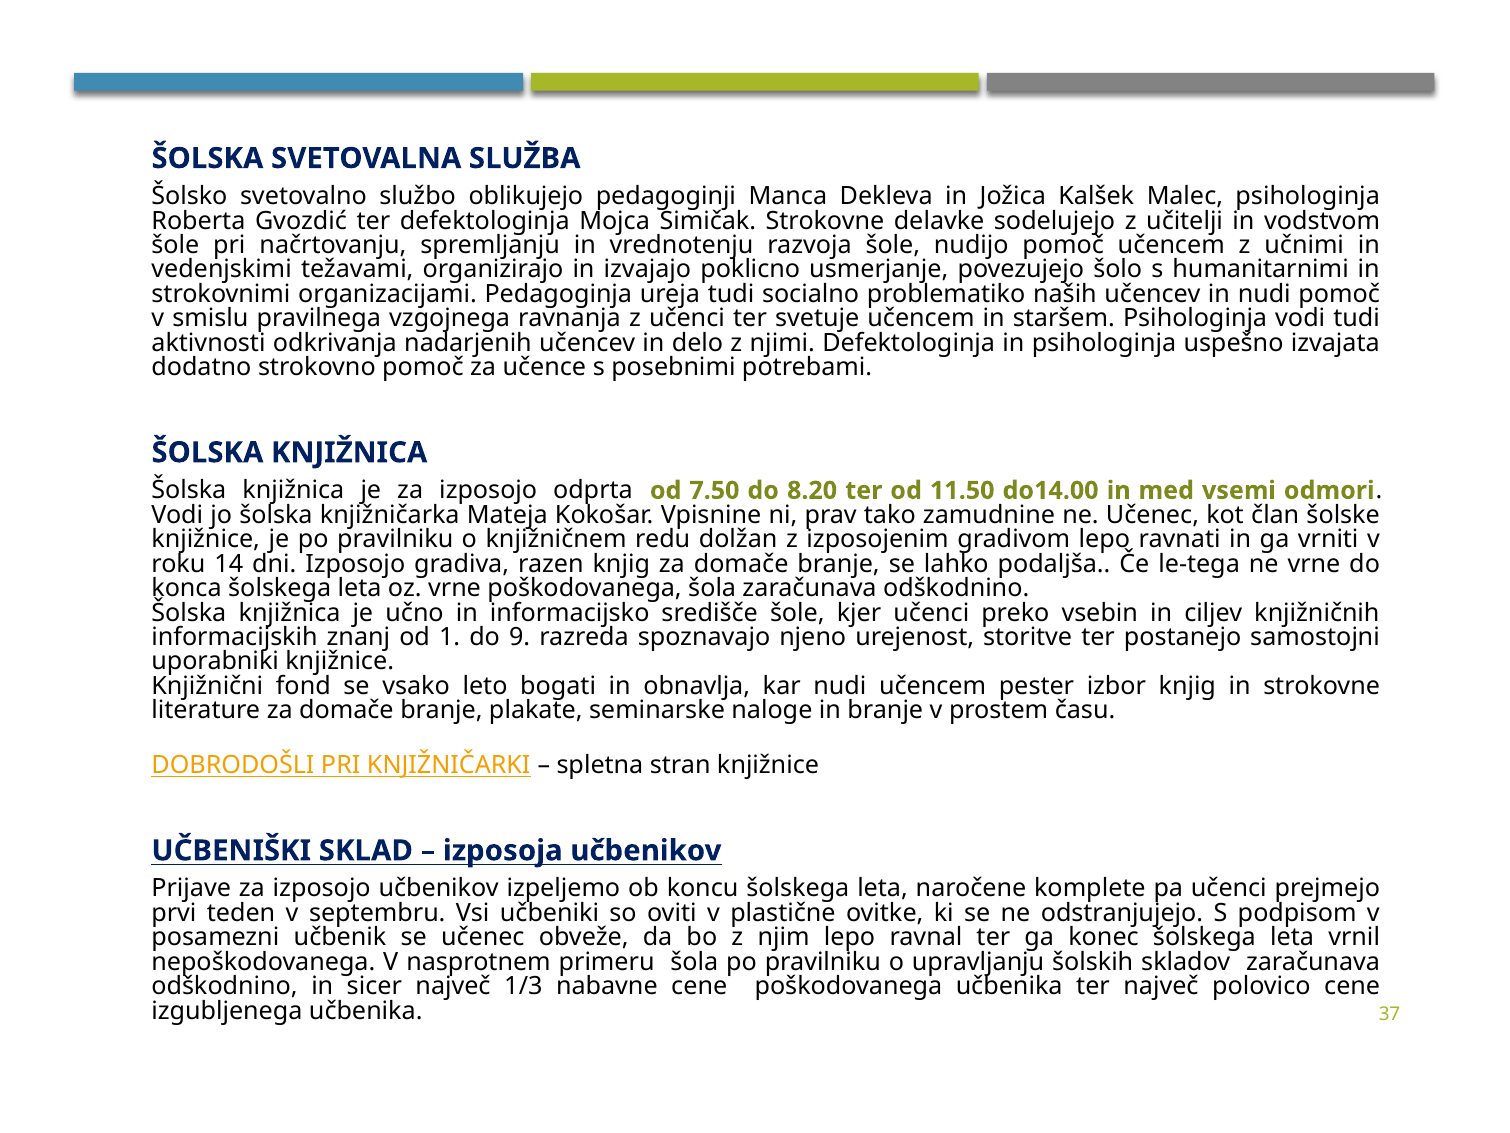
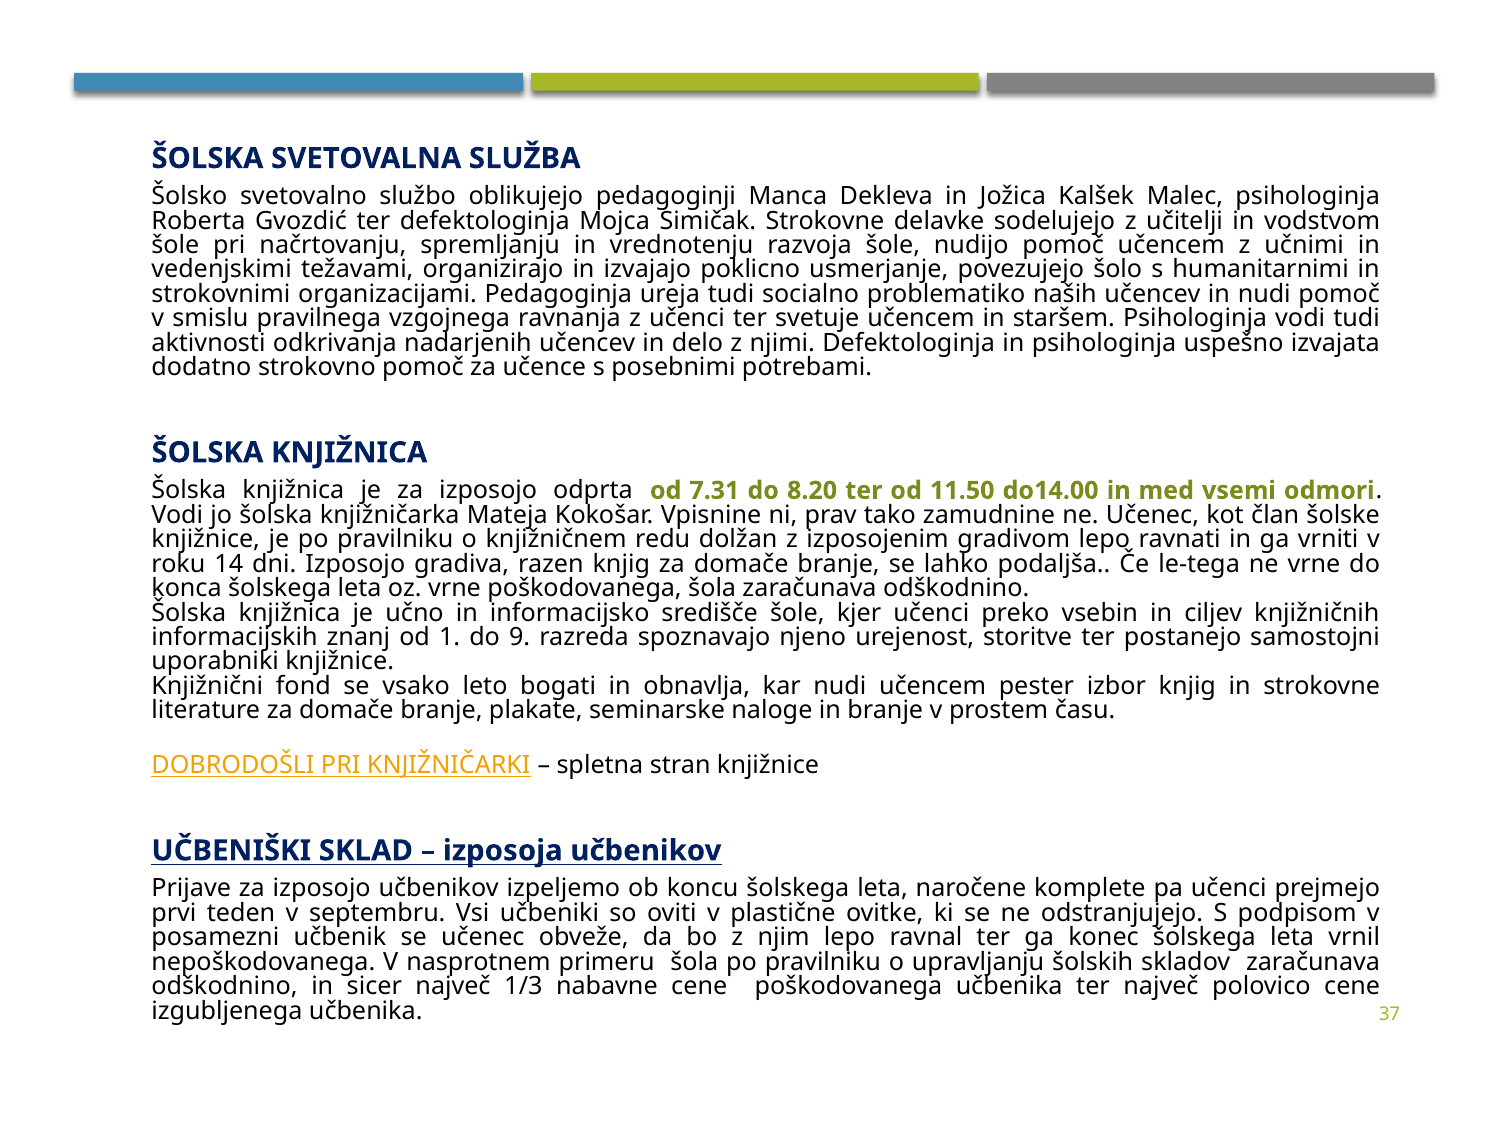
7.50: 7.50 -> 7.31 (714, 490)
